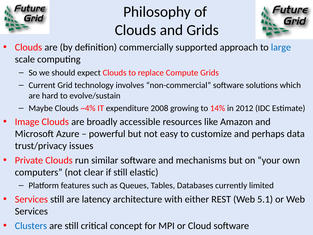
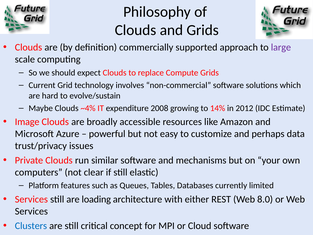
large colour: blue -> purple (281, 47)
latency: latency -> loading (96, 199)
5.1: 5.1 -> 8.0 (265, 199)
